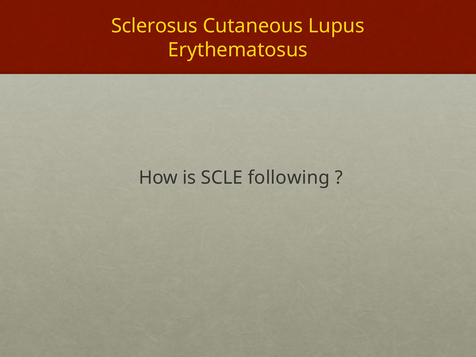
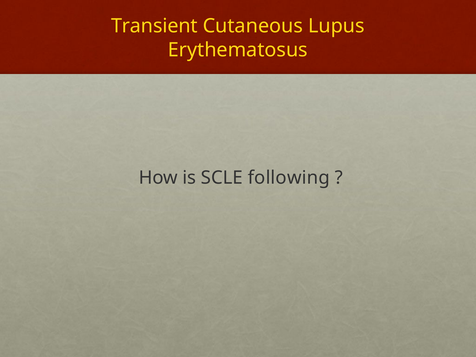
Sclerosus: Sclerosus -> Transient (154, 26)
